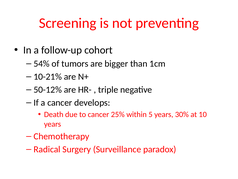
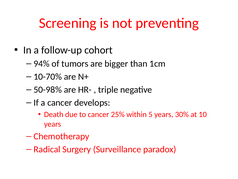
54%: 54% -> 94% (42, 64)
10-21%: 10-21% -> 10-70% (48, 77)
50-12%: 50-12% -> 50-98% (48, 89)
